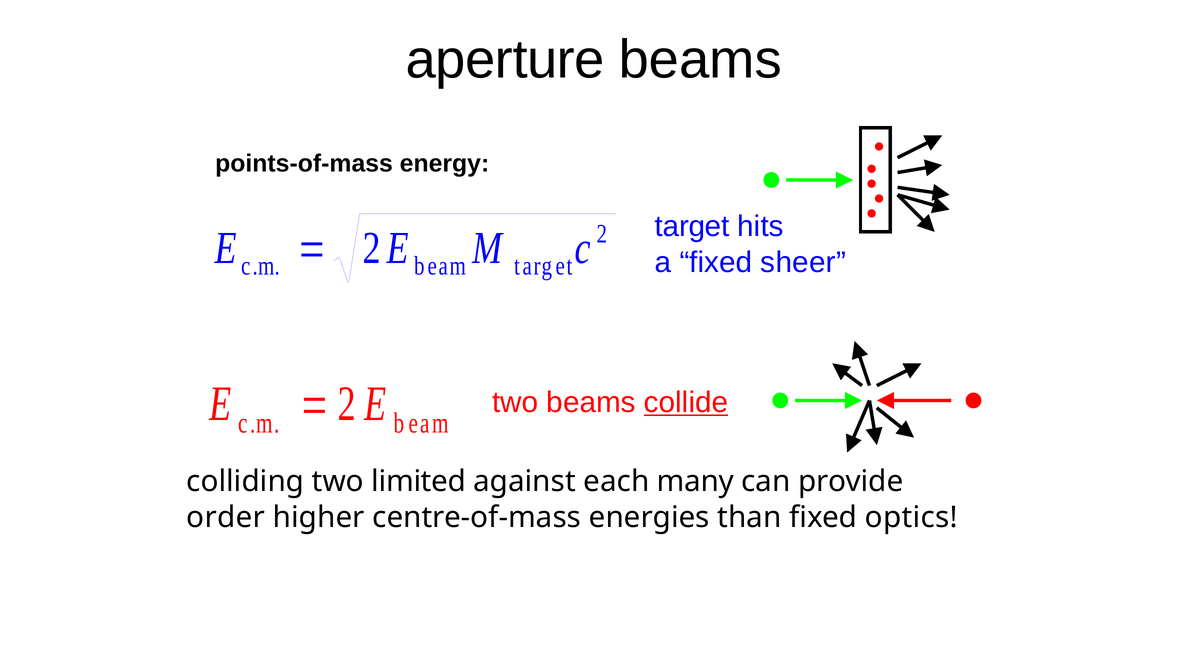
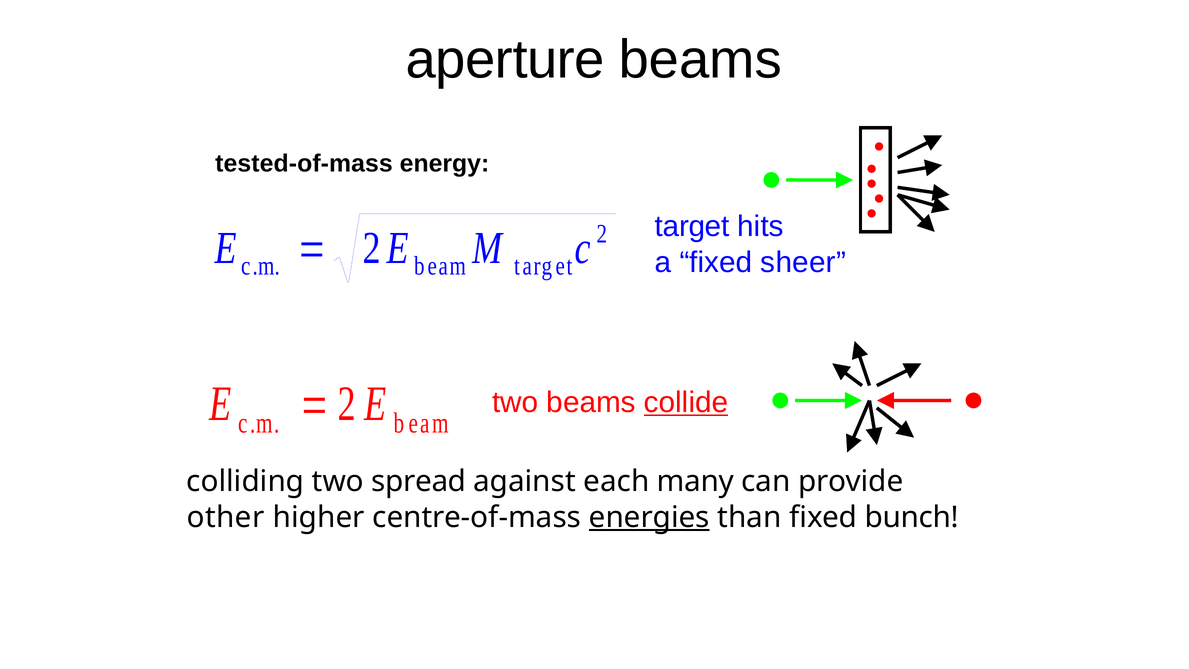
points-of-mass: points-of-mass -> tested-of-mass (304, 164)
limited: limited -> spread (419, 481)
order: order -> other (226, 517)
energies underline: none -> present (649, 517)
optics: optics -> bunch (912, 517)
